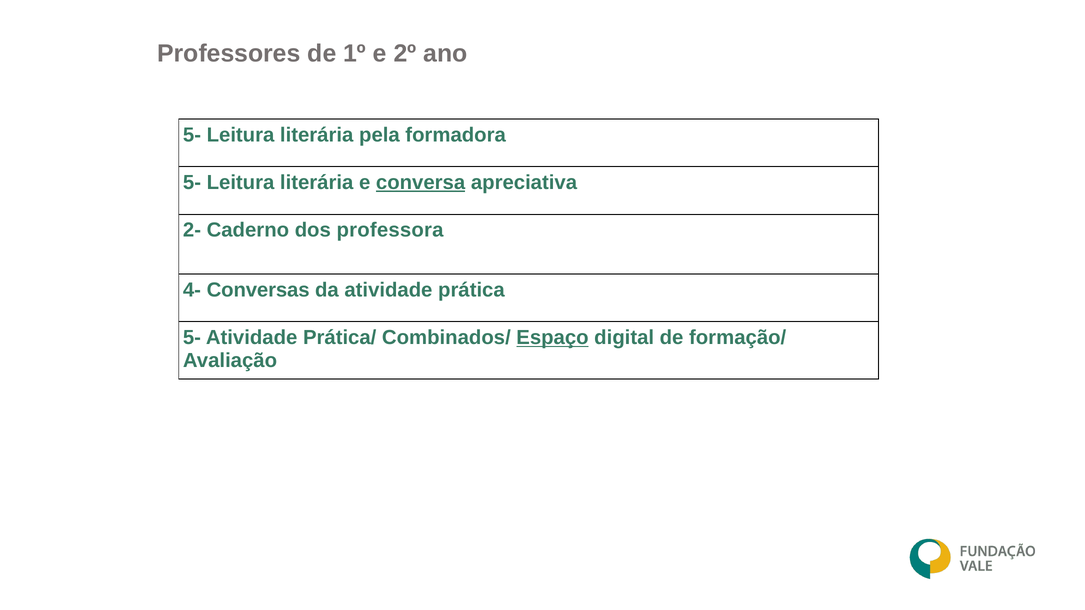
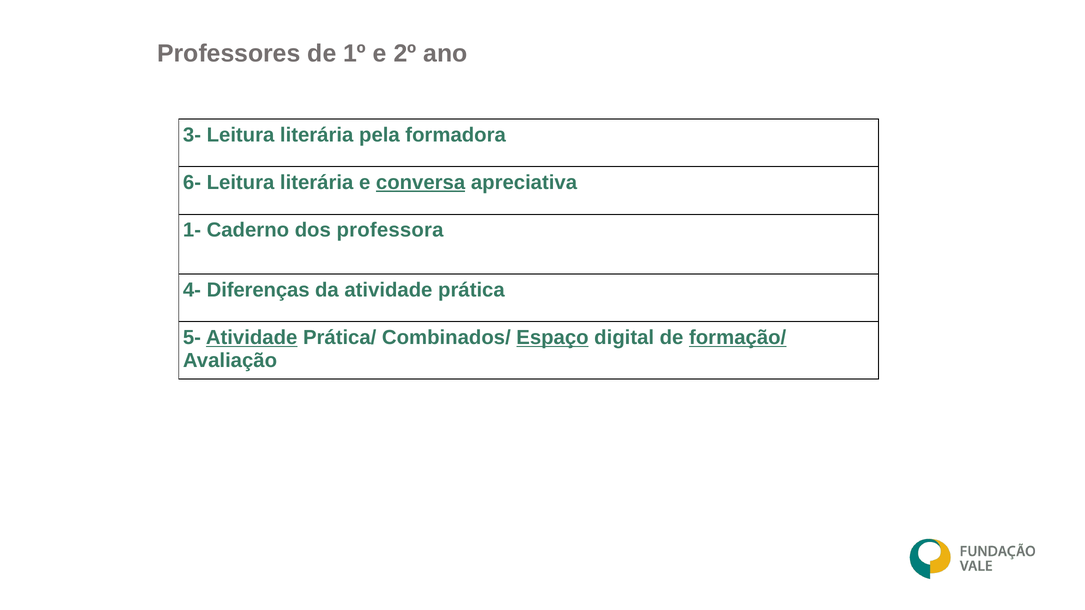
5-: 5- -> 3- (192, 135)
5-: 5- -> 6- (192, 183)
2-: 2- -> 1- (192, 230)
Conversas: Conversas -> Diferenças (258, 290)
Atividade underline: none -> present (252, 338)
formação/ underline: none -> present (738, 338)
